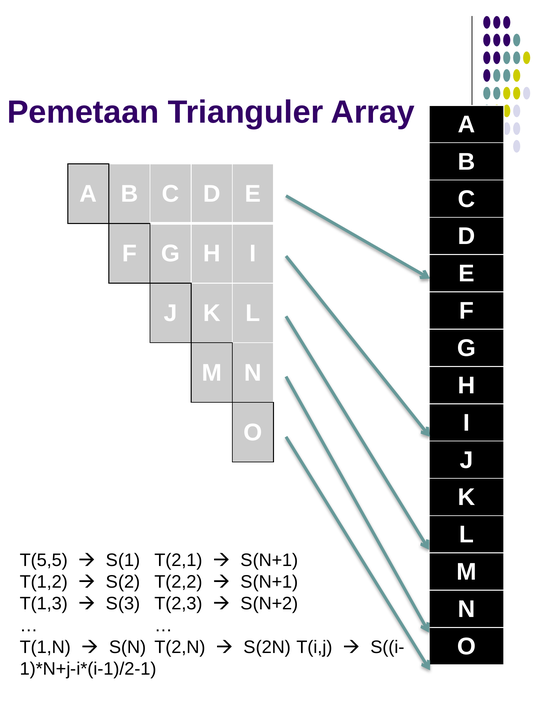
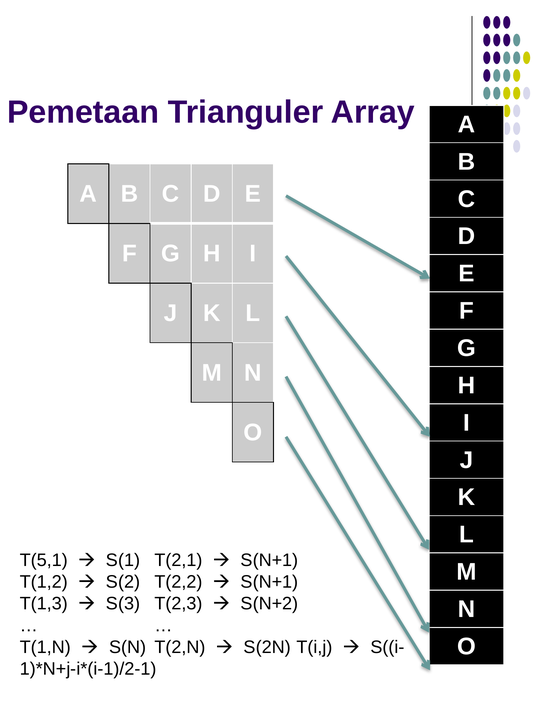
T(5,5: T(5,5 -> T(5,1 (44, 560)
